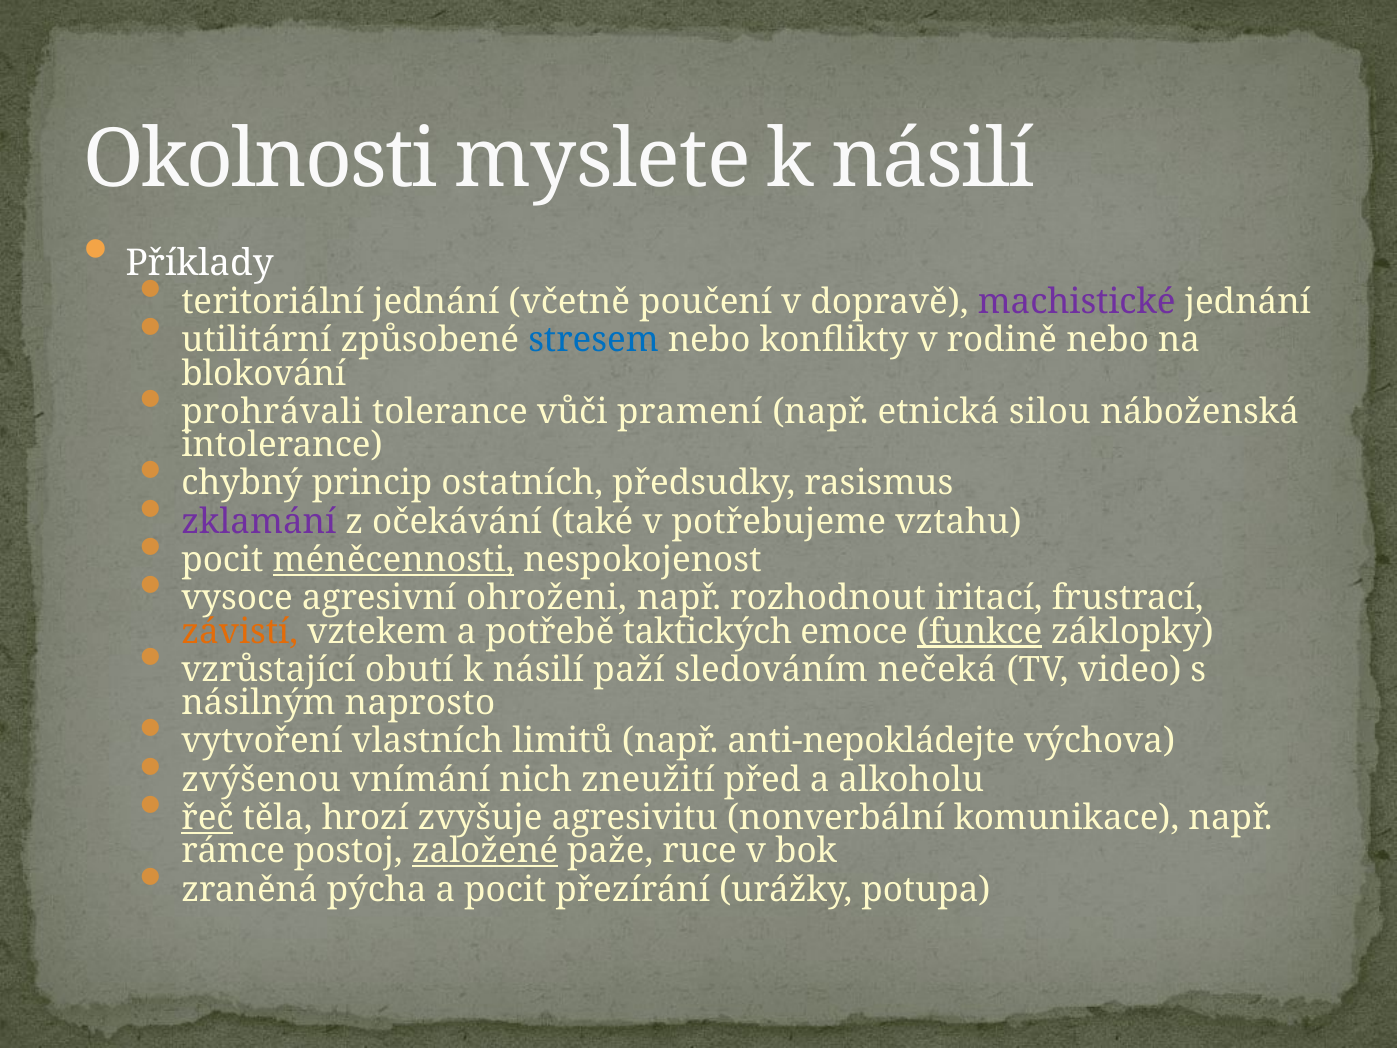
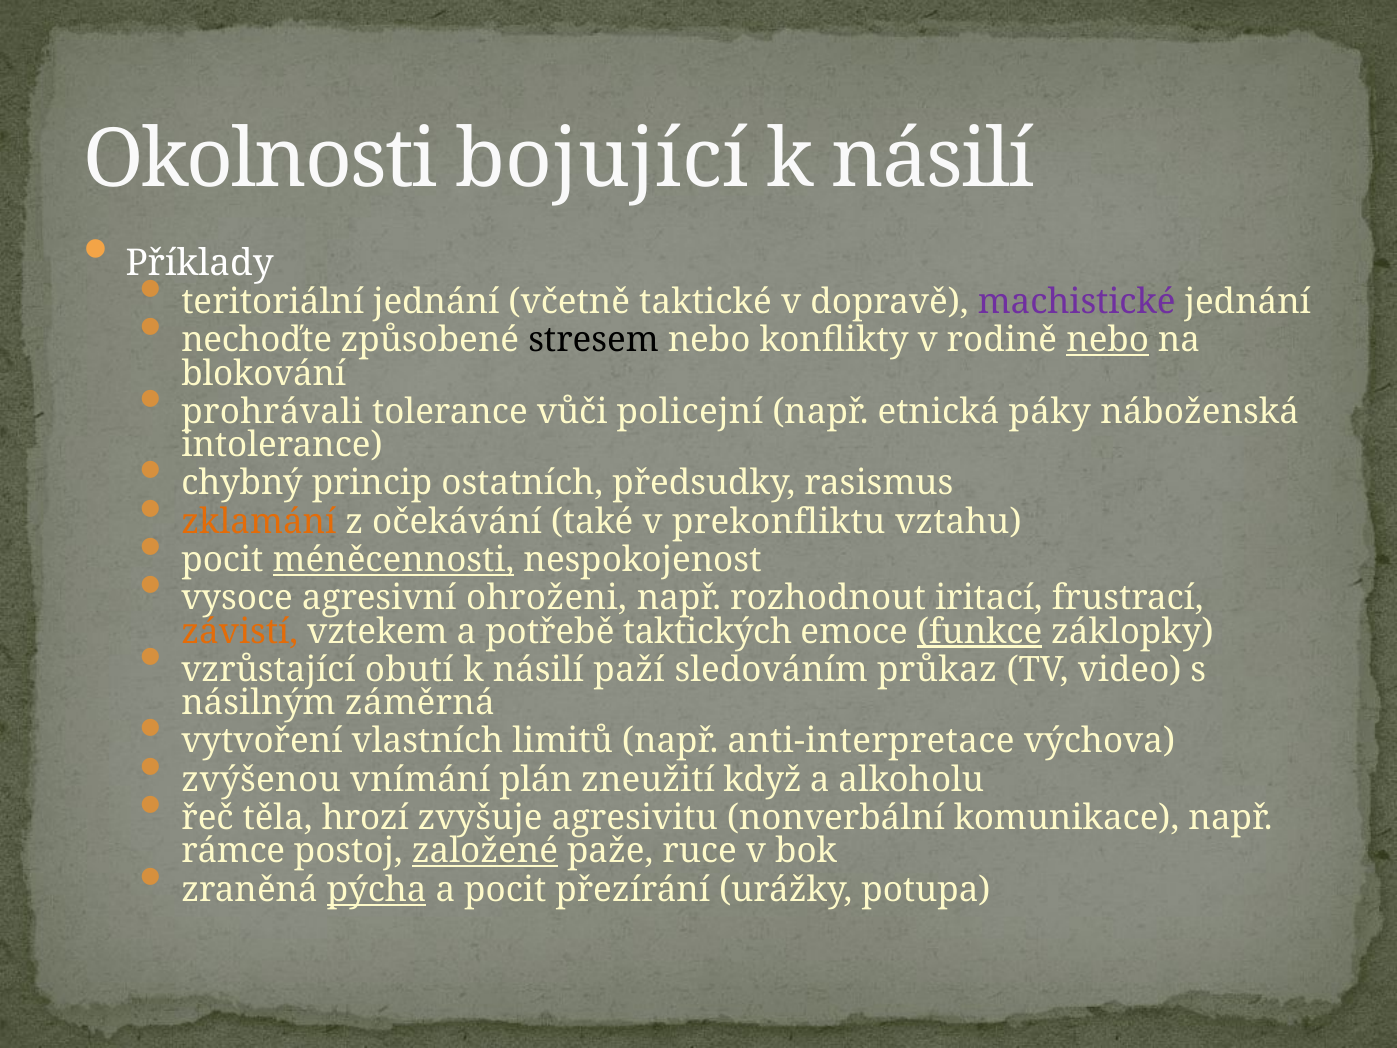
myslete: myslete -> bojující (602, 159)
poučení: poučení -> taktické (706, 302)
utilitární: utilitární -> nechoďte (257, 340)
stresem colour: blue -> black (594, 340)
nebo underline: none -> present (1108, 340)
pramení: pramení -> policejní (690, 412)
silou: silou -> páky (1050, 412)
zklamání colour: purple -> orange (259, 521)
potřebujeme: potřebujeme -> prekonfliktu (779, 521)
nečeká: nečeká -> průkaz (937, 670)
naprosto: naprosto -> záměrná (420, 703)
anti-nepokládejte: anti-nepokládejte -> anti-interpretace (871, 741)
nich: nich -> plán (536, 779)
před: před -> když (762, 779)
řeč underline: present -> none (207, 818)
pýcha underline: none -> present (377, 889)
